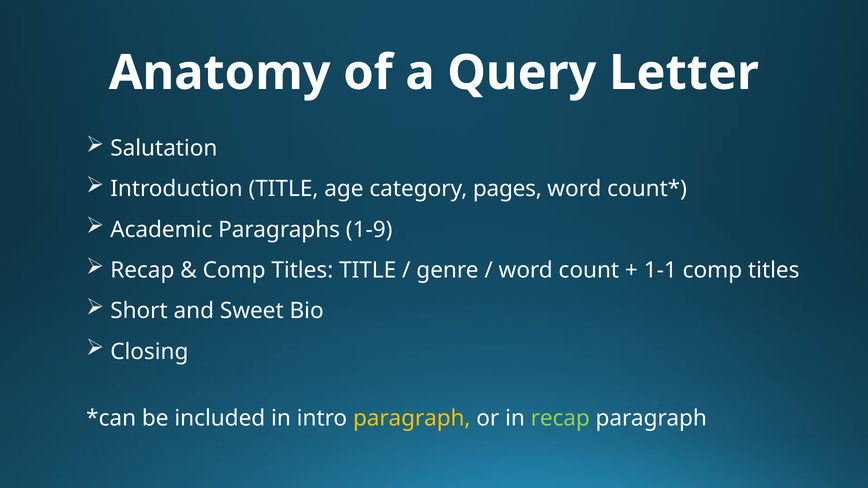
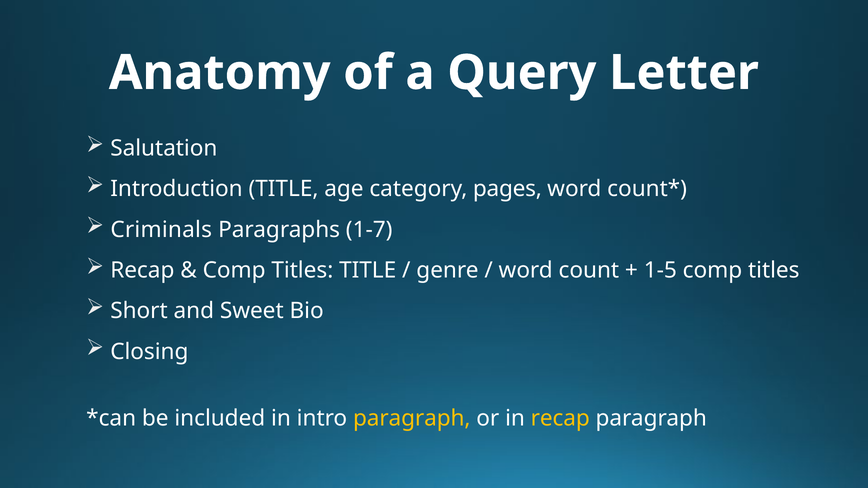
Academic: Academic -> Criminals (161, 230)
1-9: 1-9 -> 1-7 (369, 230)
1-1: 1-1 -> 1-5 (660, 270)
recap colour: light green -> yellow (560, 418)
